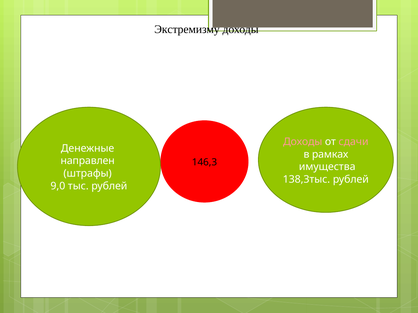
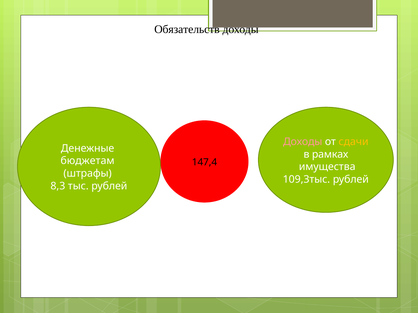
Экстремизму: Экстремизму -> Обязательств (187, 29)
сдачи colour: pink -> yellow (354, 142)
направлен: направлен -> бюджетам (88, 161)
146,3: 146,3 -> 147,4 (204, 162)
138,3тыс: 138,3тыс -> 109,3тыс (306, 180)
9,0: 9,0 -> 8,3 (58, 186)
